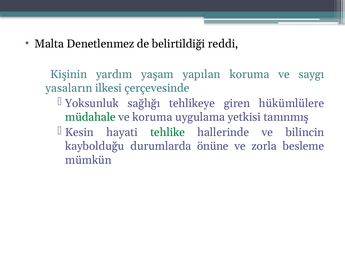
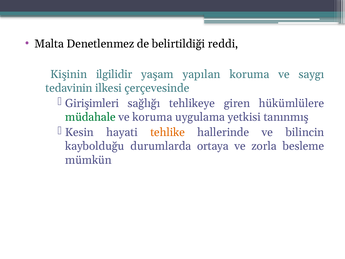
yardım: yardım -> ilgilidir (114, 74)
yasaların: yasaların -> tedavinin (69, 88)
Yoksunluk: Yoksunluk -> Girişimleri (92, 103)
tehlike colour: green -> orange (168, 132)
önüne: önüne -> ortaya (213, 146)
